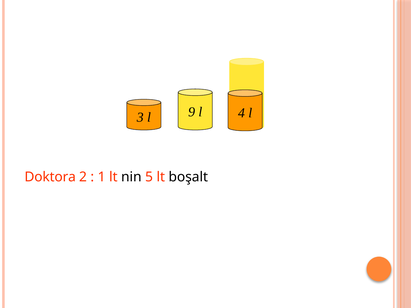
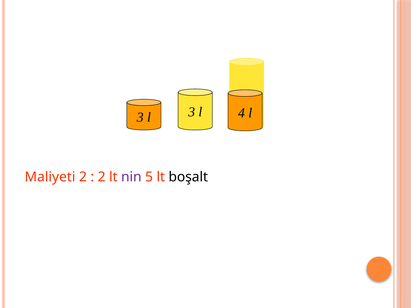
3 l 9: 9 -> 3 (192, 112)
Doktora: Doktora -> Maliyeti (50, 177)
1: 1 -> 2 (102, 177)
nin colour: black -> purple (131, 177)
